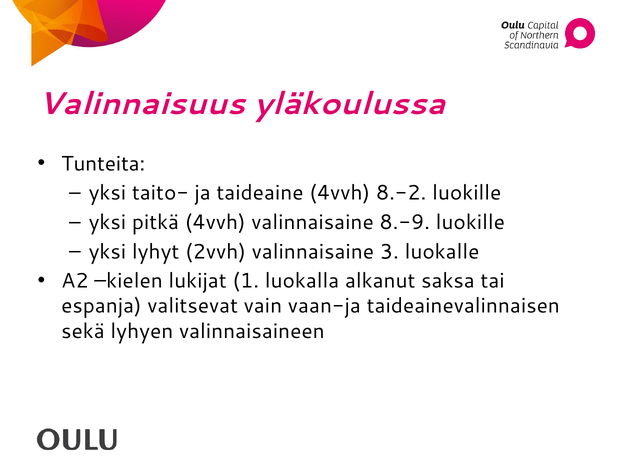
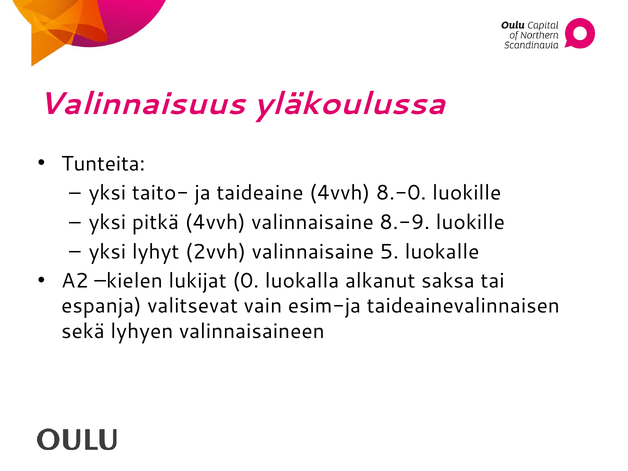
8.-2: 8.-2 -> 8.-0 (401, 193)
3: 3 -> 5 (389, 252)
1: 1 -> 0 (246, 281)
vaan-ja: vaan-ja -> esim-ja (324, 306)
